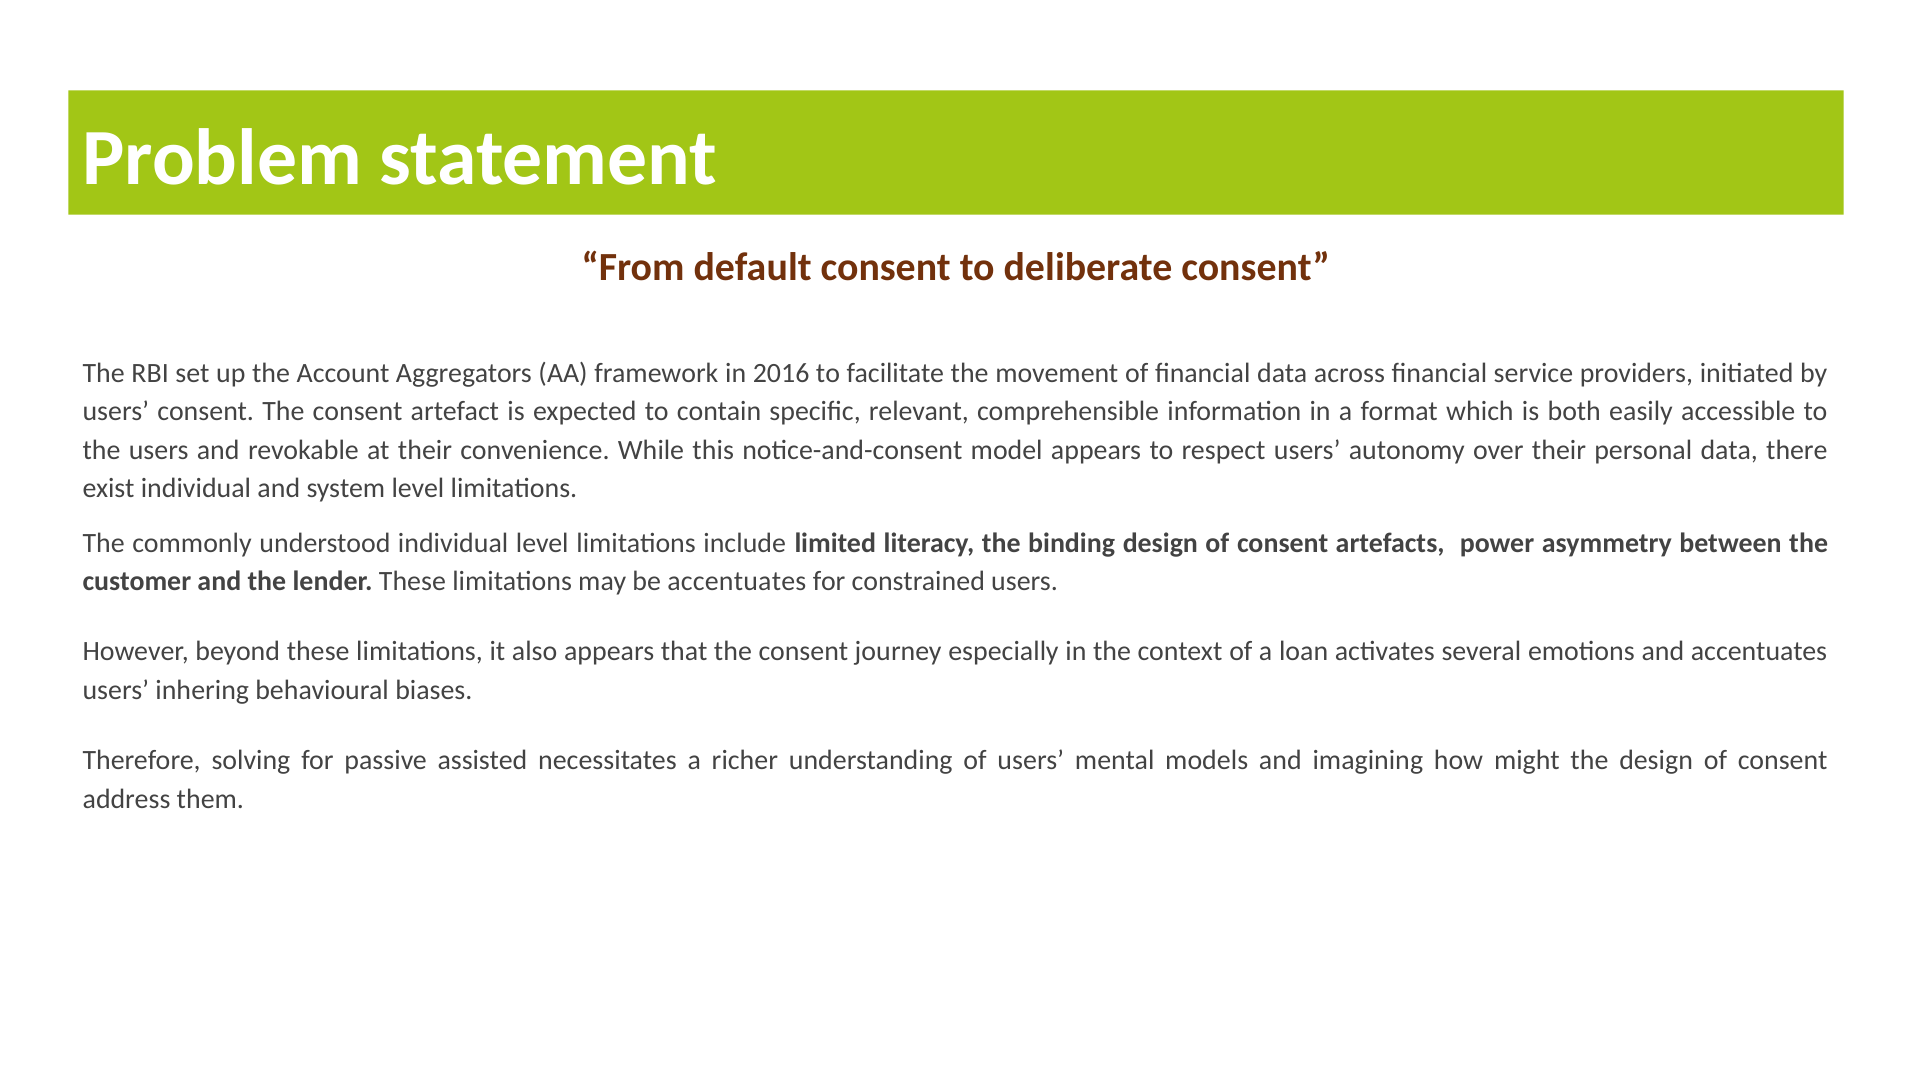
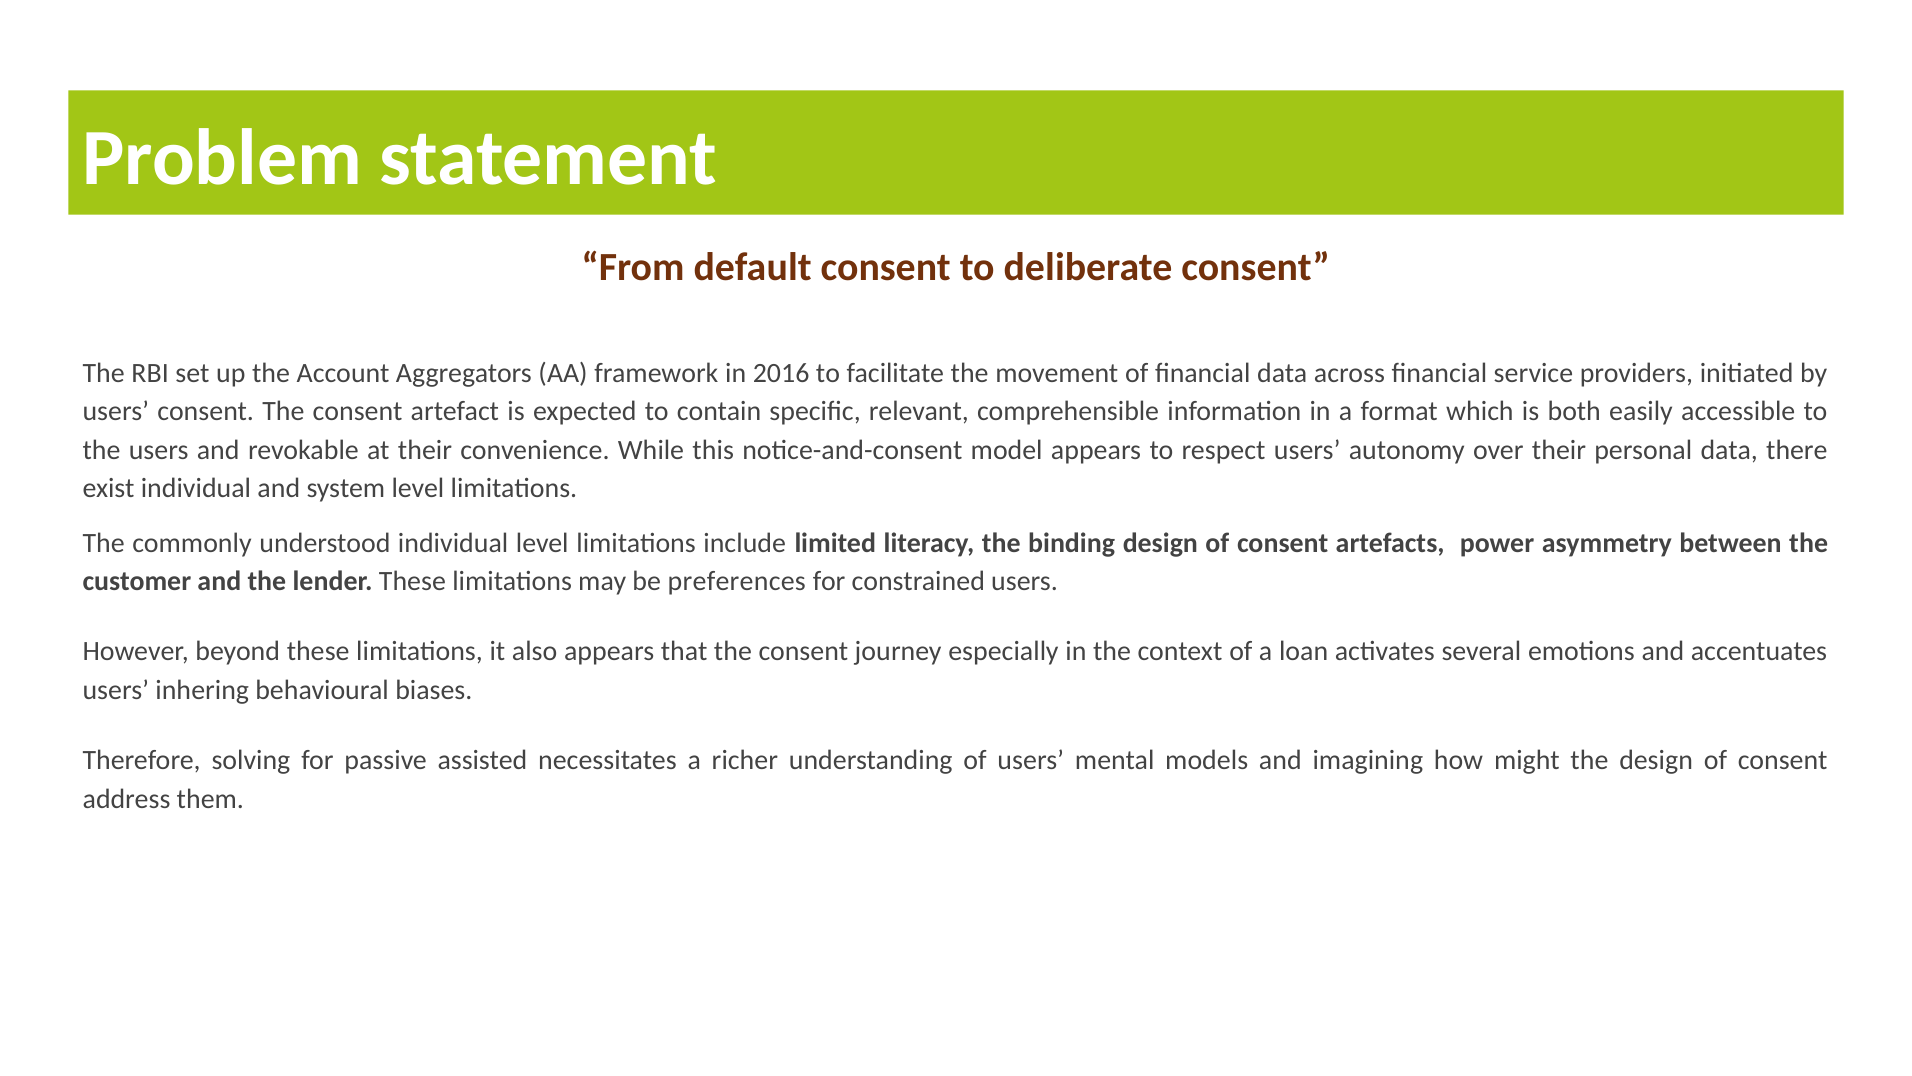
be accentuates: accentuates -> preferences (737, 581)
